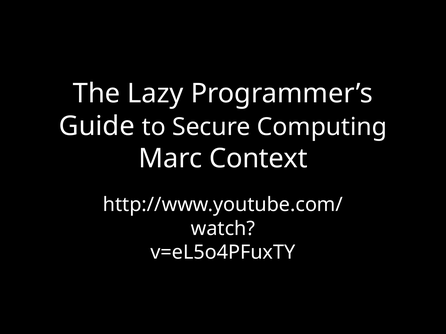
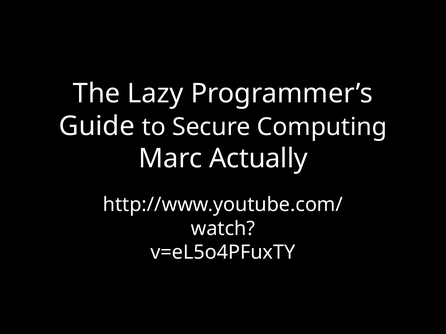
Context: Context -> Actually (258, 159)
